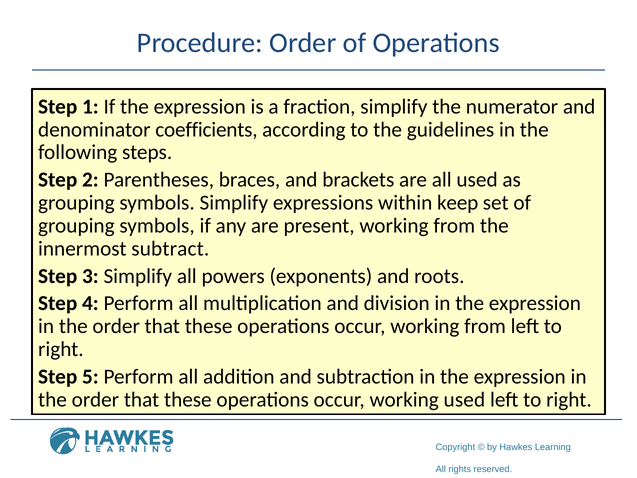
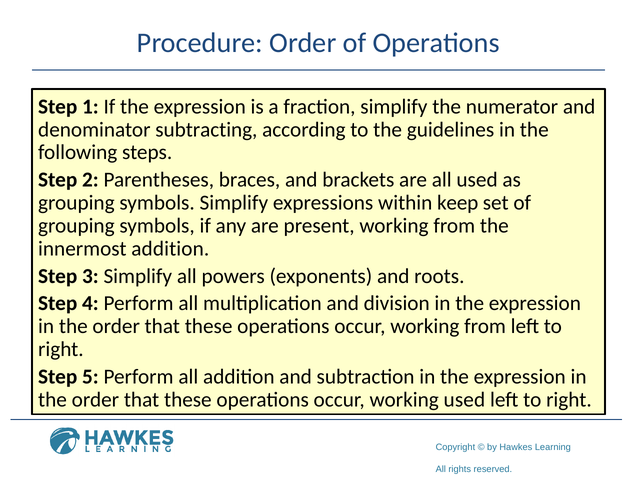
coefficients: coefficients -> subtracting (206, 129)
innermost subtract: subtract -> addition (170, 249)
